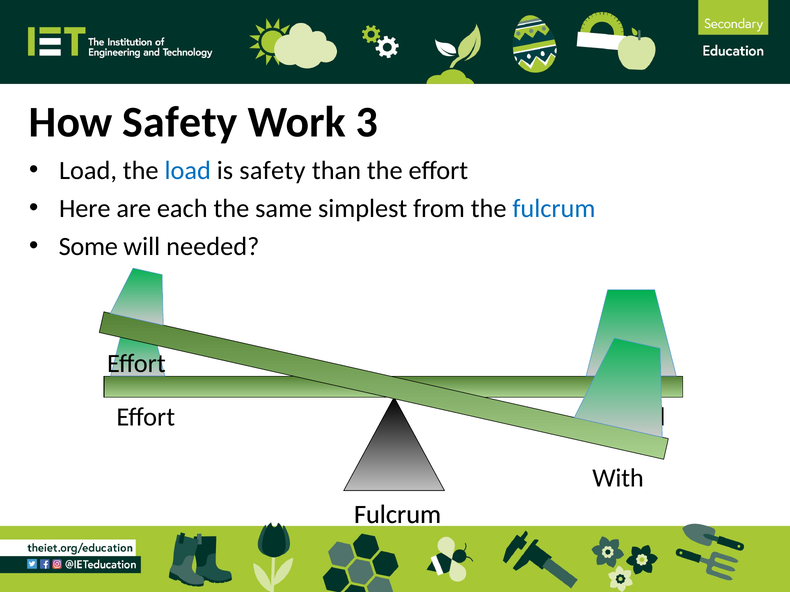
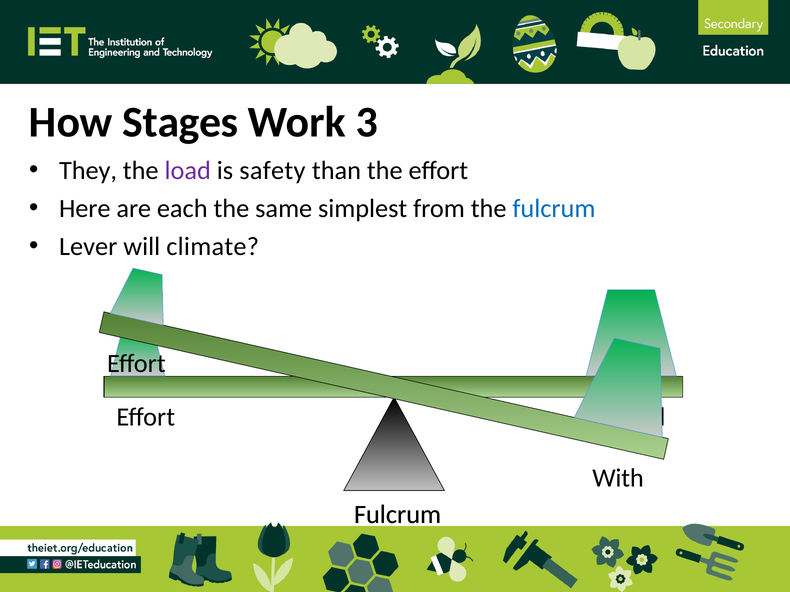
How Safety: Safety -> Stages (180, 122)
Load: Load -> They (88, 171)
load colour: blue -> purple (188, 171)
Some: Some -> Lever (88, 247)
needed: needed -> climate (213, 247)
